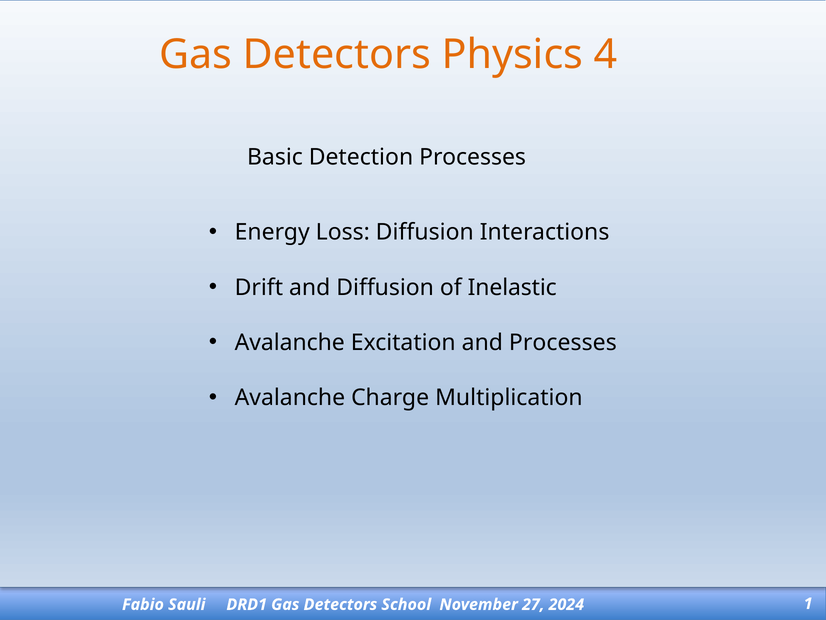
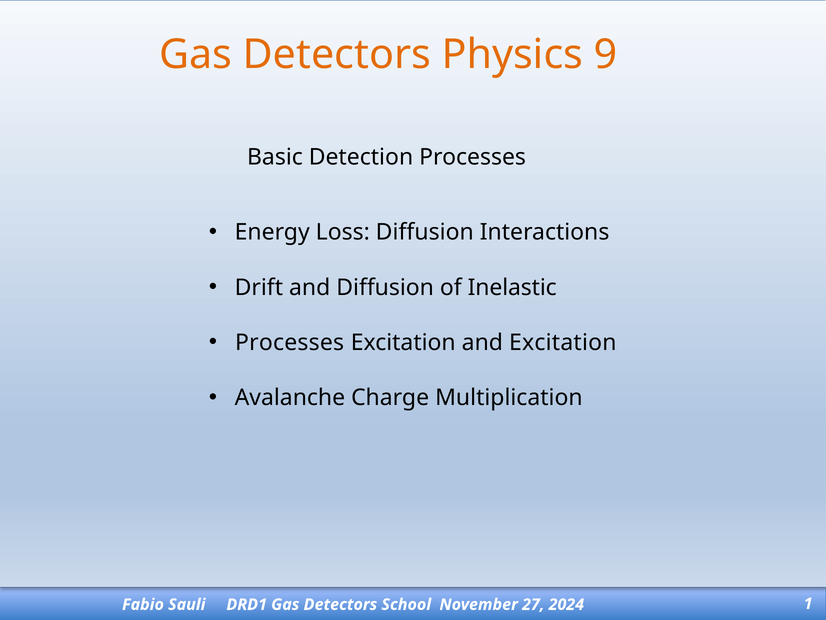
4: 4 -> 9 (606, 55)
Avalanche: Avalanche -> Processes (290, 342)
and Processes: Processes -> Excitation (563, 342)
